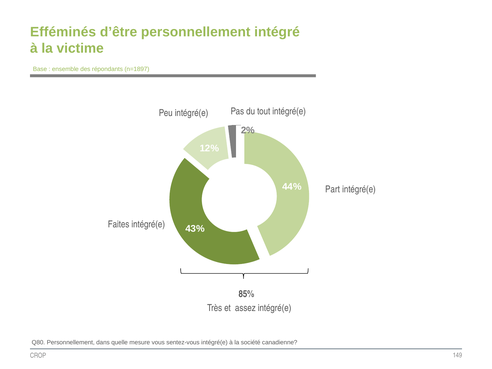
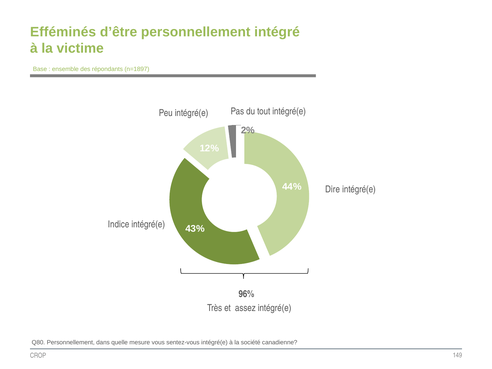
Part: Part -> Dire (333, 189)
Faites: Faites -> Indice (119, 224)
85%: 85% -> 96% (246, 294)
